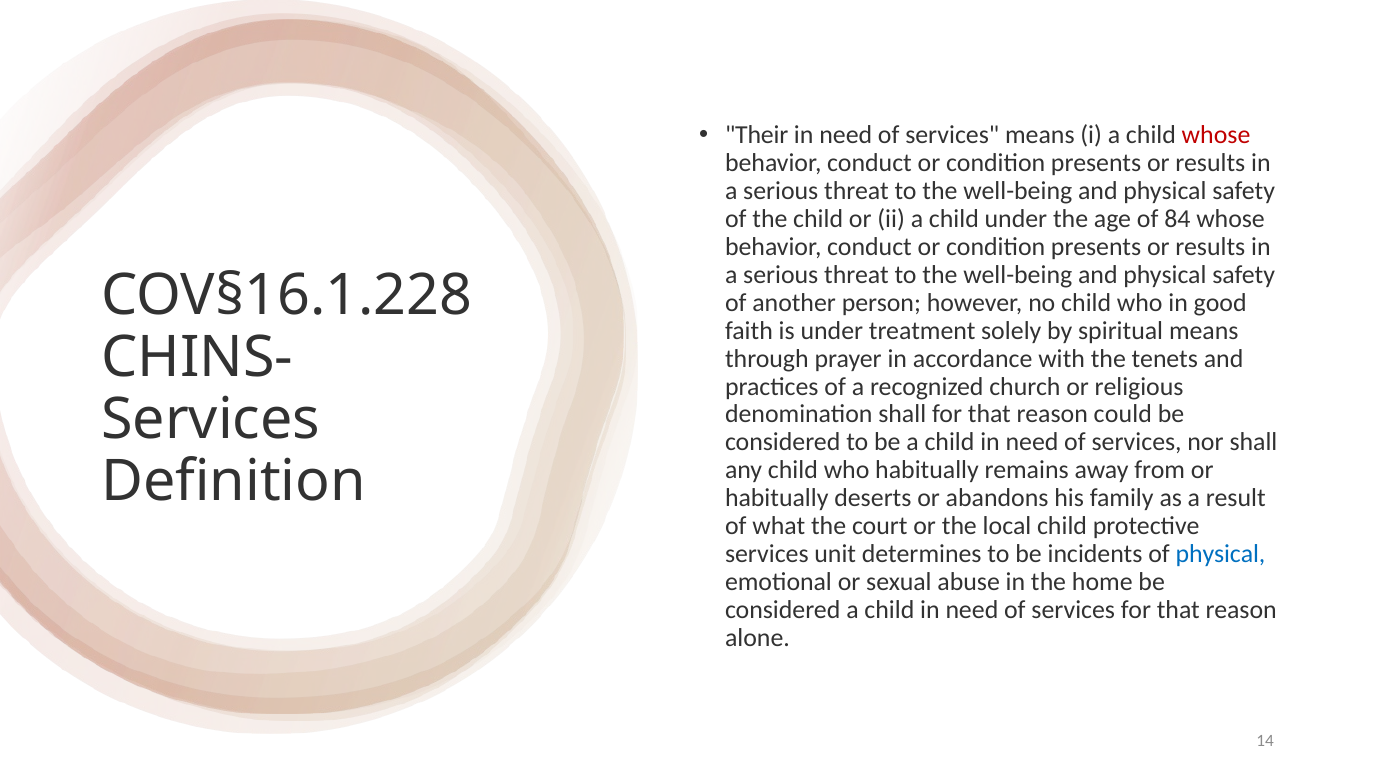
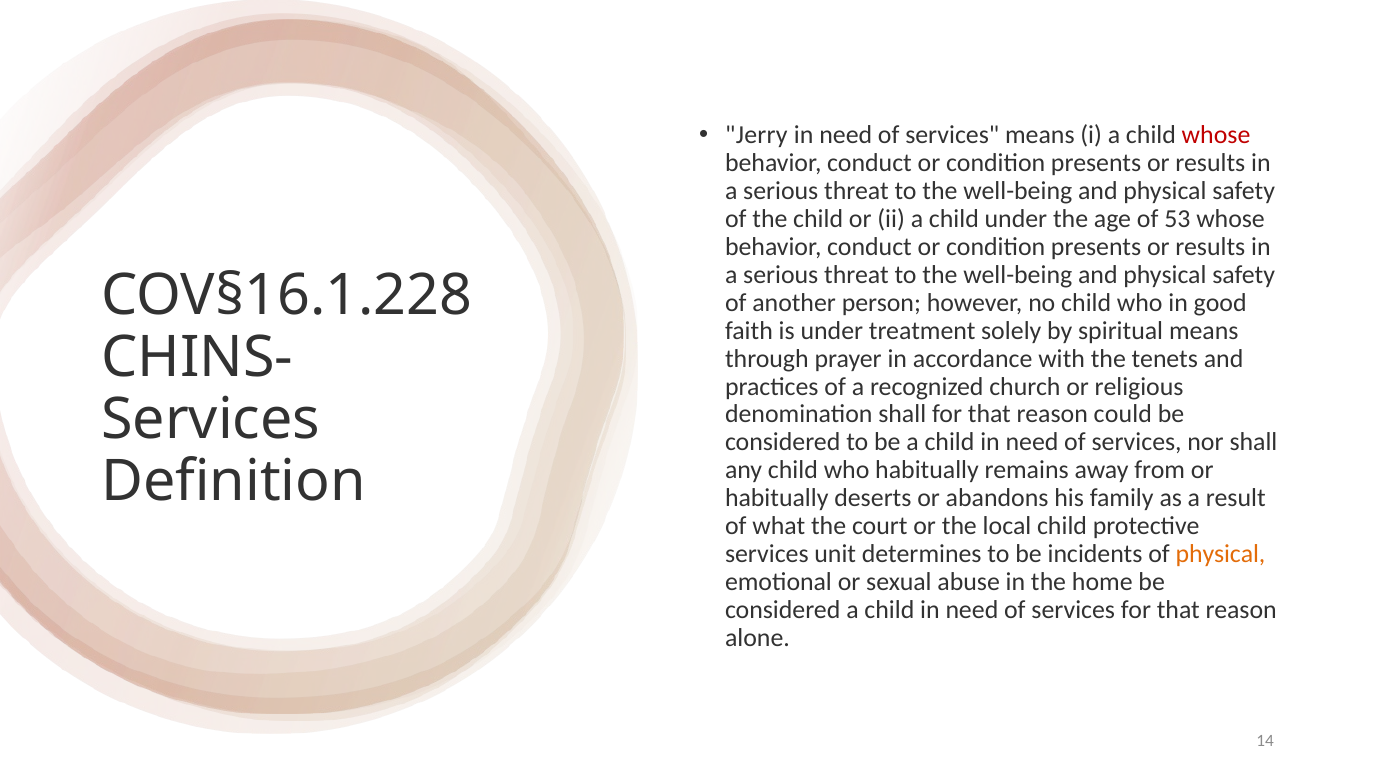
Their: Their -> Jerry (756, 135)
84: 84 -> 53 (1177, 219)
physical colour: blue -> orange (1220, 554)
